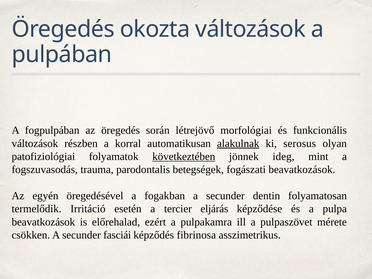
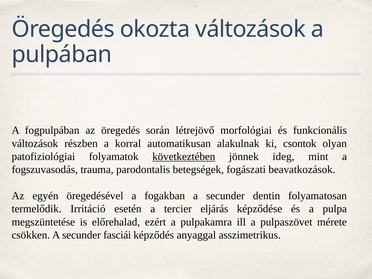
alakulnak underline: present -> none (238, 143)
serosus: serosus -> csontok (300, 143)
beavatkozások: beavatkozások -> megszüntetése (43, 222)
fibrinosa: fibrinosa -> anyaggal (196, 235)
